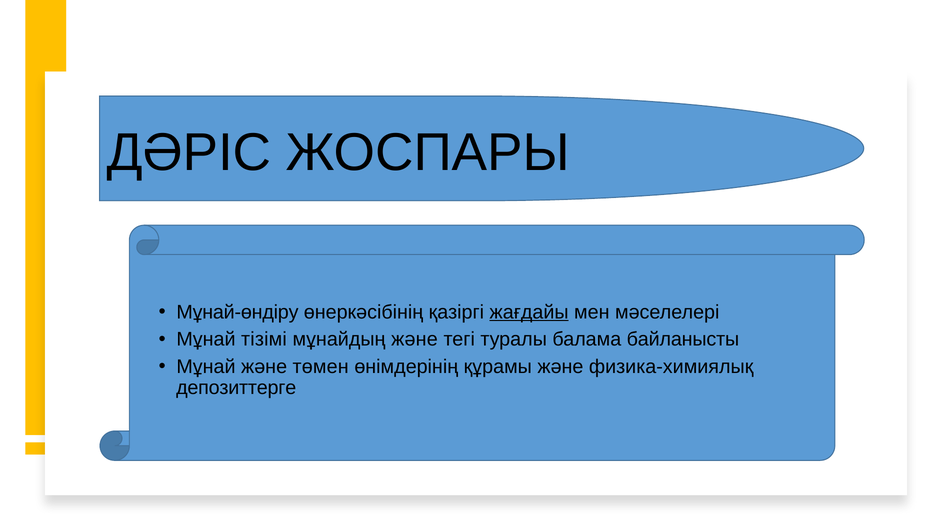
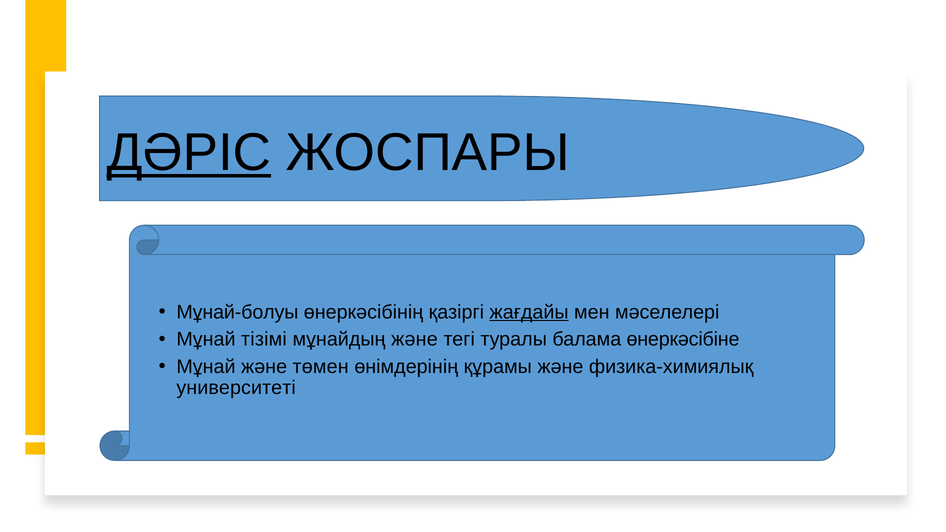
ДӘРІС underline: none -> present (189, 153)
Мұнай-өндіру: Мұнай-өндіру -> Мұнай-болуы (237, 312)
байланысты: байланысты -> өнеркәсібіне (683, 339)
депозиттерге: депозиттерге -> университеті (236, 388)
